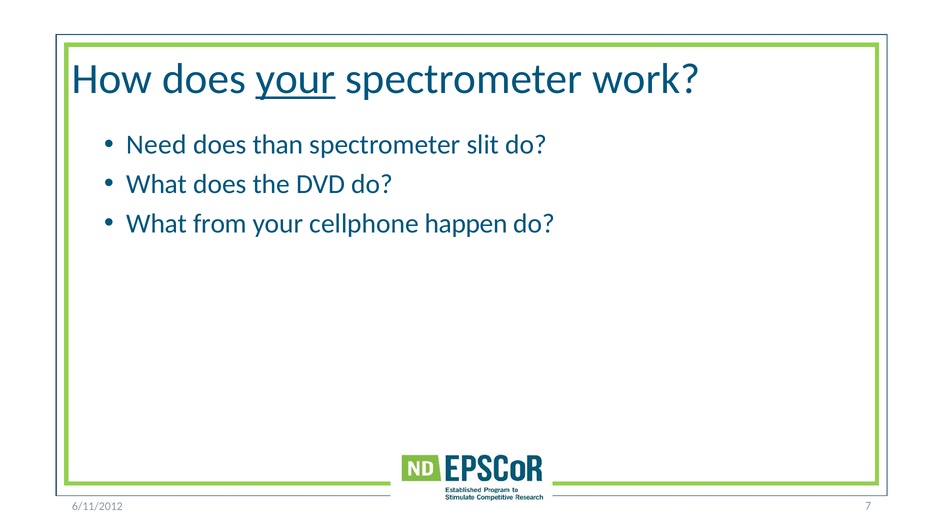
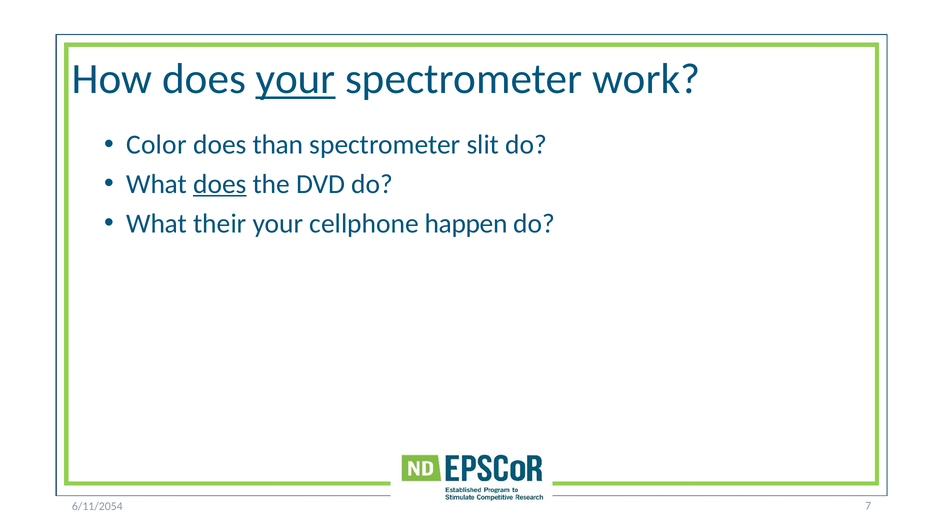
Need: Need -> Color (156, 145)
does underline: none -> present (220, 184)
from: from -> their (220, 224)
6/11/2012: 6/11/2012 -> 6/11/2054 (97, 507)
